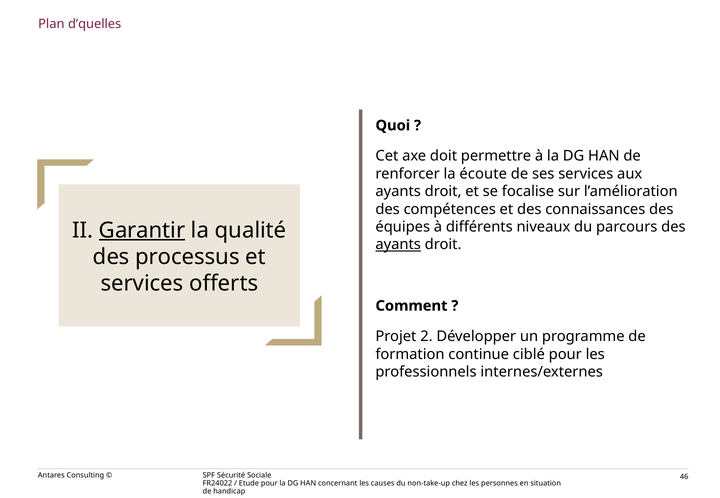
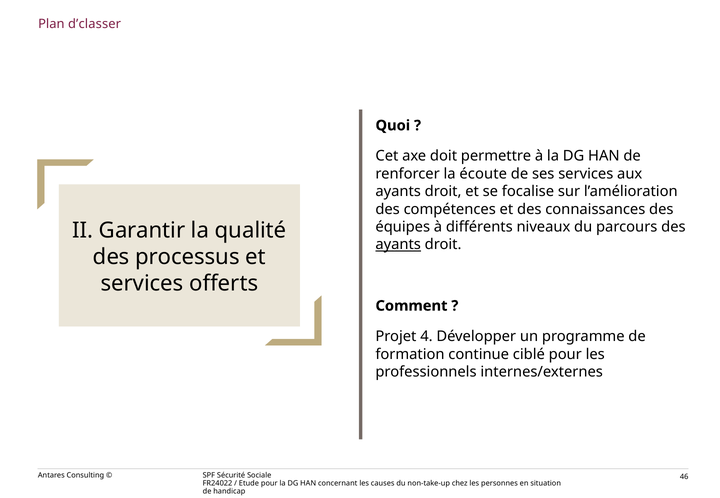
d’quelles: d’quelles -> d’classer (95, 24)
Garantir underline: present -> none (142, 231)
2: 2 -> 4 (426, 337)
